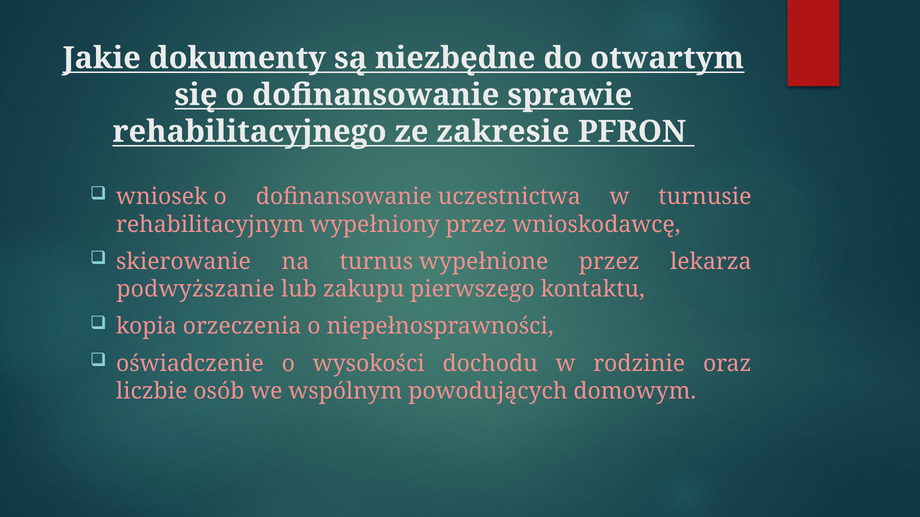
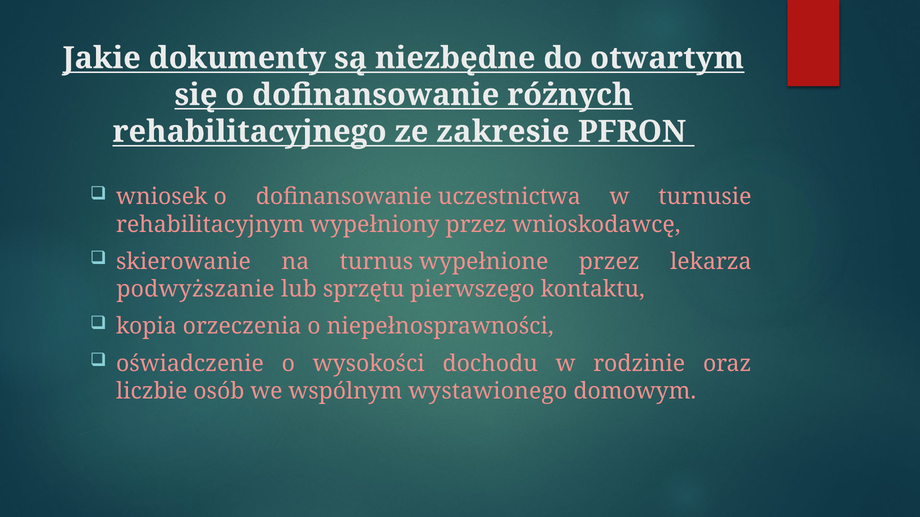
sprawie: sprawie -> różnych (570, 95)
zakupu: zakupu -> sprzętu (364, 289)
powodujących: powodujących -> wystawionego (488, 391)
